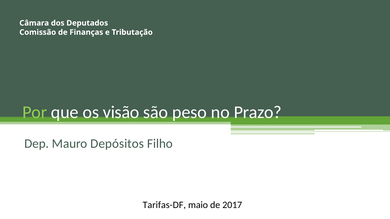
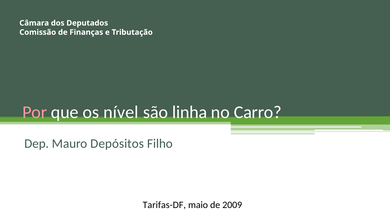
Por colour: light green -> pink (35, 113)
visão: visão -> nível (121, 113)
peso: peso -> linha (190, 113)
Prazo: Prazo -> Carro (258, 113)
2017: 2017 -> 2009 (232, 205)
